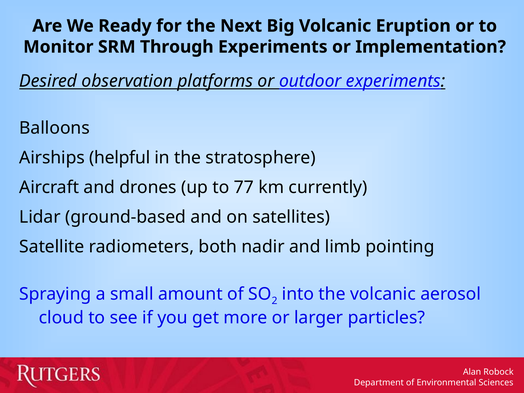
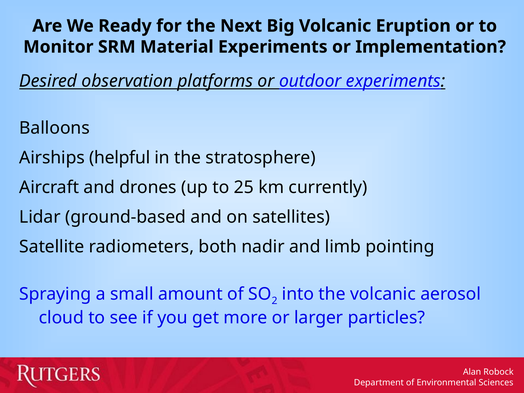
Through: Through -> Material (177, 47)
77: 77 -> 25 (244, 187)
